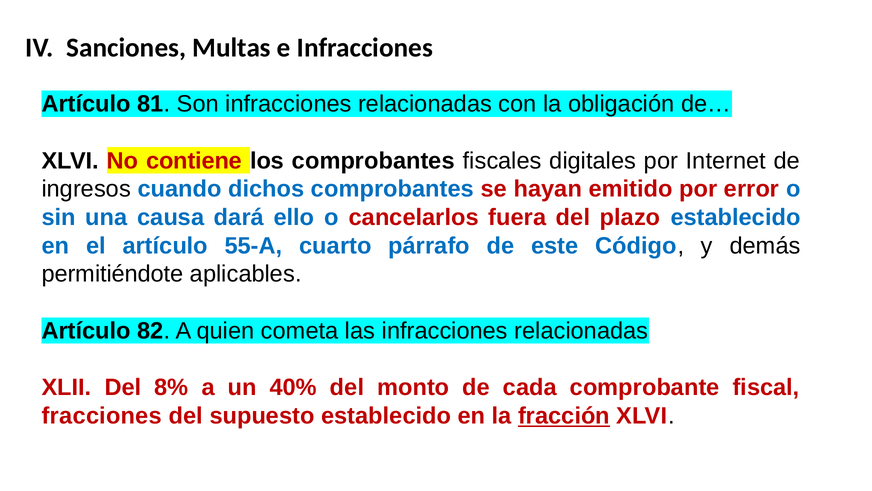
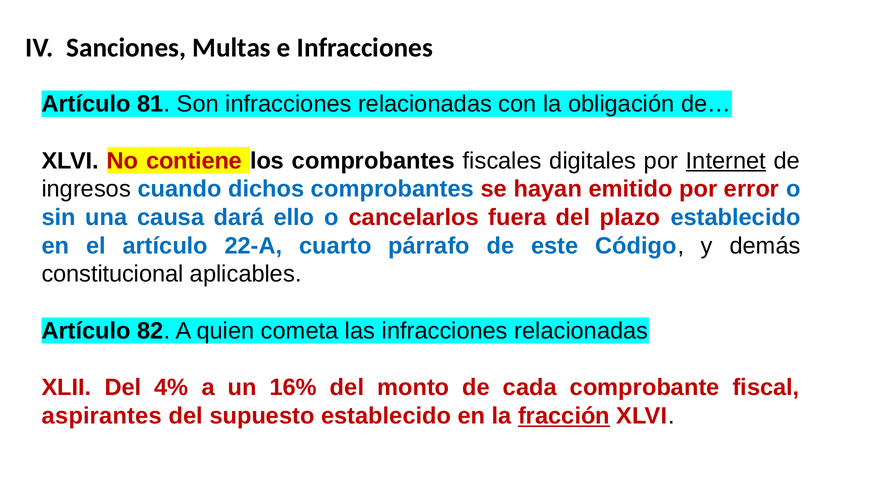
Internet underline: none -> present (726, 161)
55-A: 55-A -> 22-A (254, 246)
permitiéndote: permitiéndote -> constitucional (113, 274)
8%: 8% -> 4% (171, 387)
40%: 40% -> 16% (293, 387)
fracciones: fracciones -> aspirantes (102, 415)
